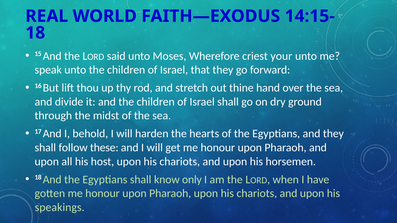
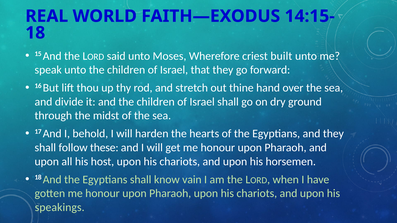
your: your -> built (281, 56)
only: only -> vain (192, 180)
